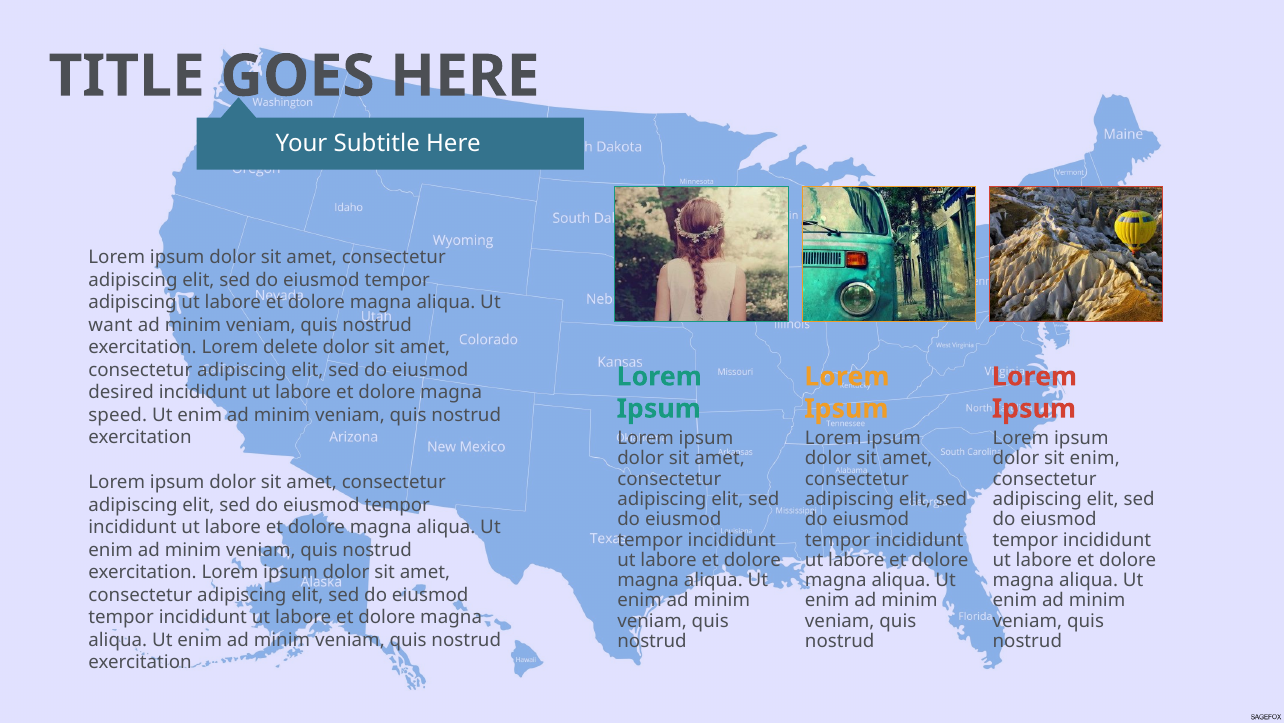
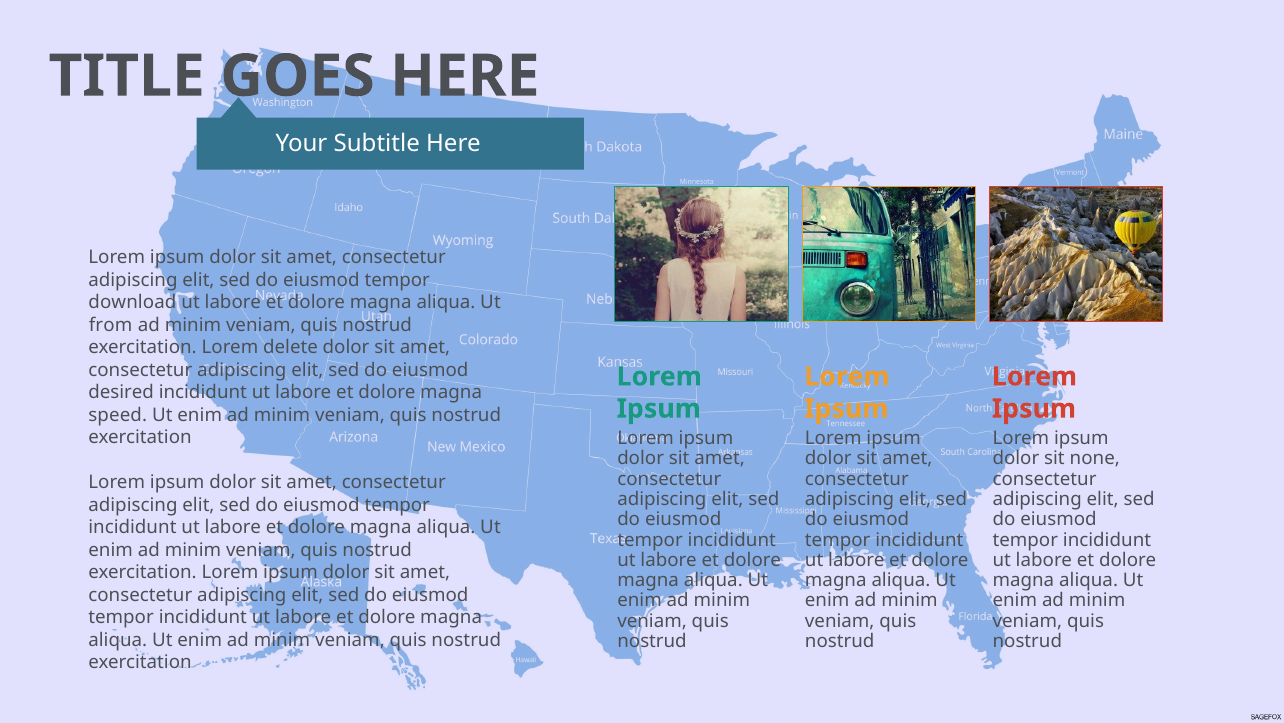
adipiscing: adipiscing -> download (132, 302)
want: want -> from (111, 325)
sit enim: enim -> none (1095, 458)
